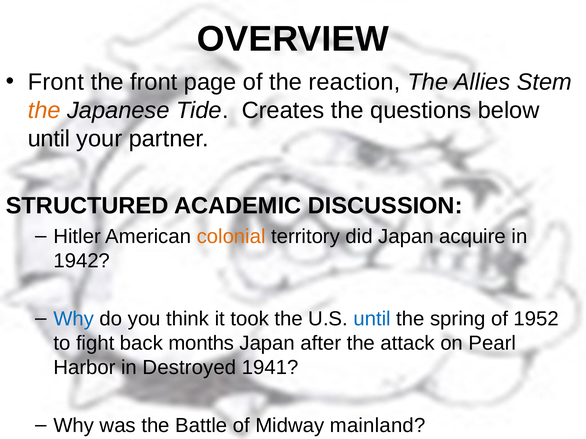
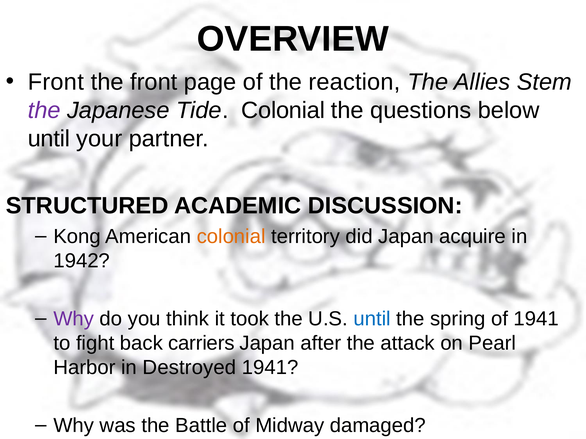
the colour: orange -> purple (44, 111)
Tide Creates: Creates -> Colonial (283, 111)
Hitler: Hitler -> Kong (77, 237)
Why colour: blue -> purple (74, 319)
of 1952: 1952 -> 1941 (536, 319)
months: months -> carriers (201, 343)
mainland: mainland -> damaged (378, 426)
